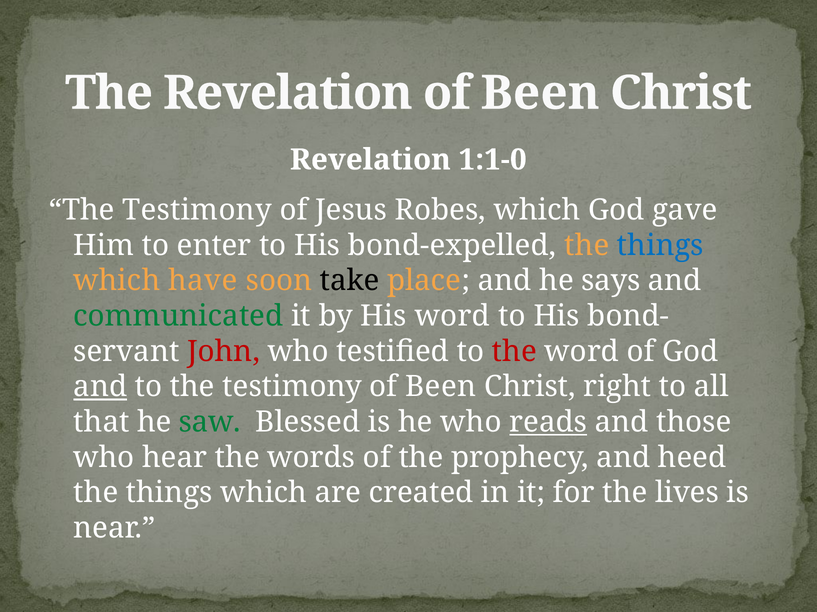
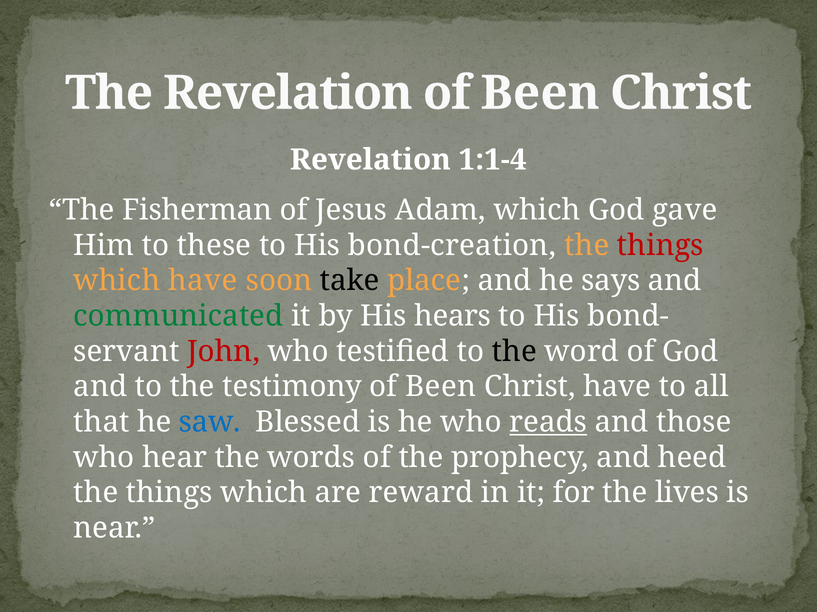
1:1-0: 1:1-0 -> 1:1-4 (493, 160)
Testimony: Testimony -> Fisherman (197, 210)
Robes: Robes -> Adam (440, 210)
enter: enter -> these (214, 246)
bond-expelled: bond-expelled -> bond-creation (452, 246)
things colour: blue -> red (660, 246)
His word: word -> hears (453, 316)
the colour: red -> black (514, 352)
and underline: present -> none (100, 387)
Christ right: right -> have (617, 387)
saw colour: green -> blue (210, 423)
created: created -> reward (421, 493)
